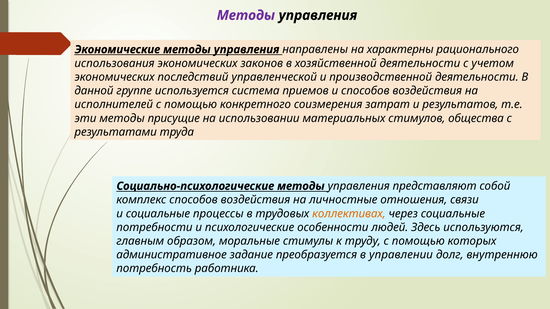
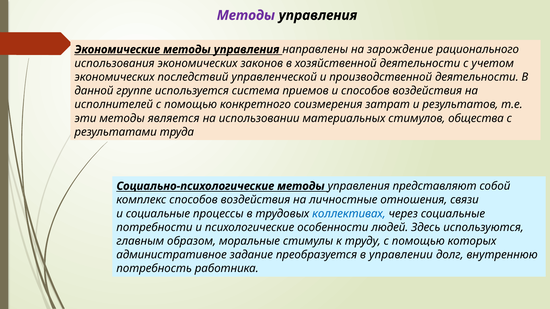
характерны: характерны -> зарождение (400, 50)
присущие: присущие -> является (174, 118)
коллективах colour: orange -> blue (349, 214)
